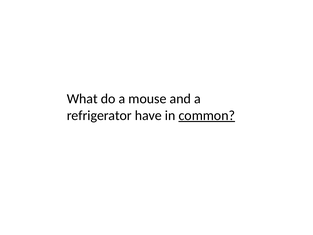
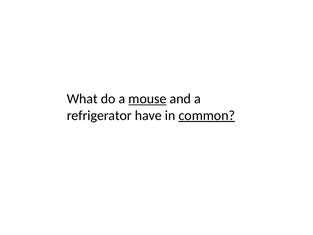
mouse underline: none -> present (148, 99)
